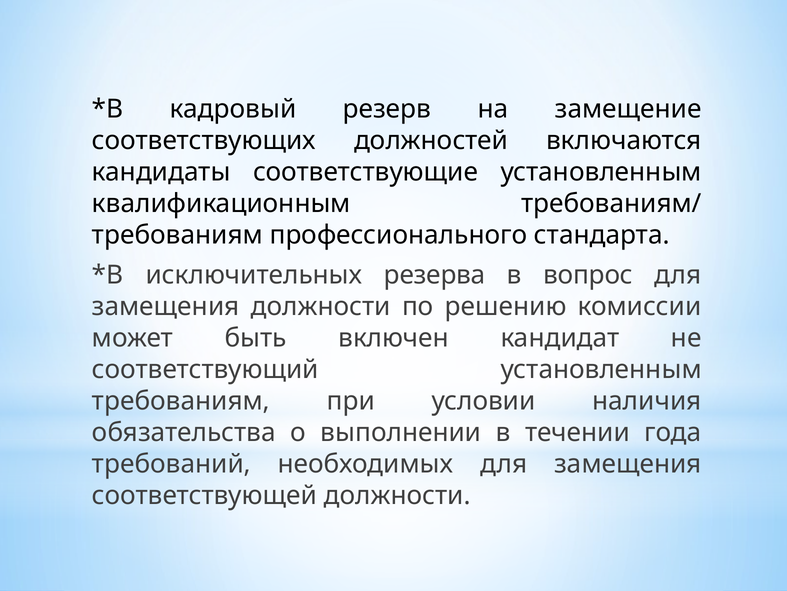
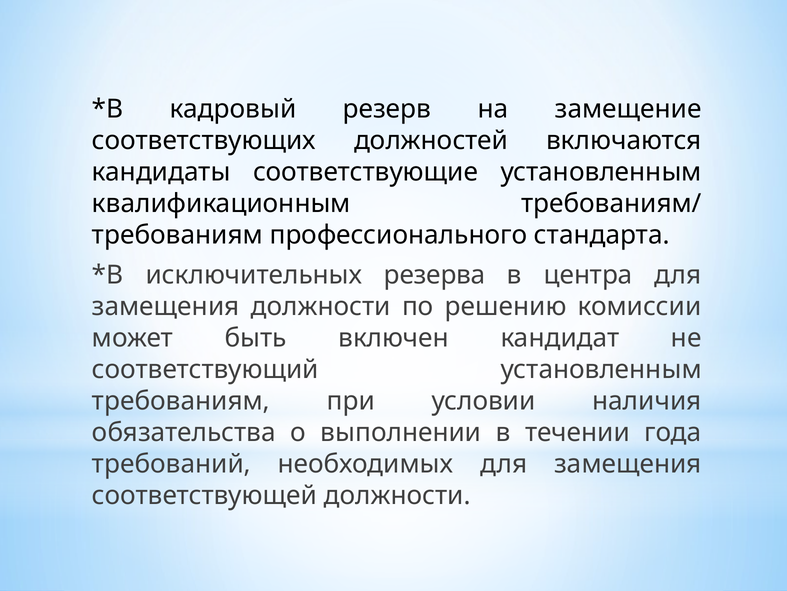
вопрос: вопрос -> центра (588, 275)
